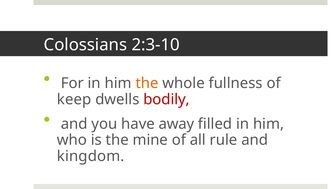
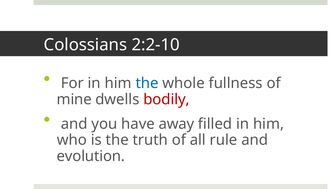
2:3-10: 2:3-10 -> 2:2-10 (156, 45)
the colour: orange -> blue (147, 83)
keep: keep -> mine (74, 99)
mine: mine -> truth (150, 140)
kingdom: kingdom -> evolution (91, 156)
